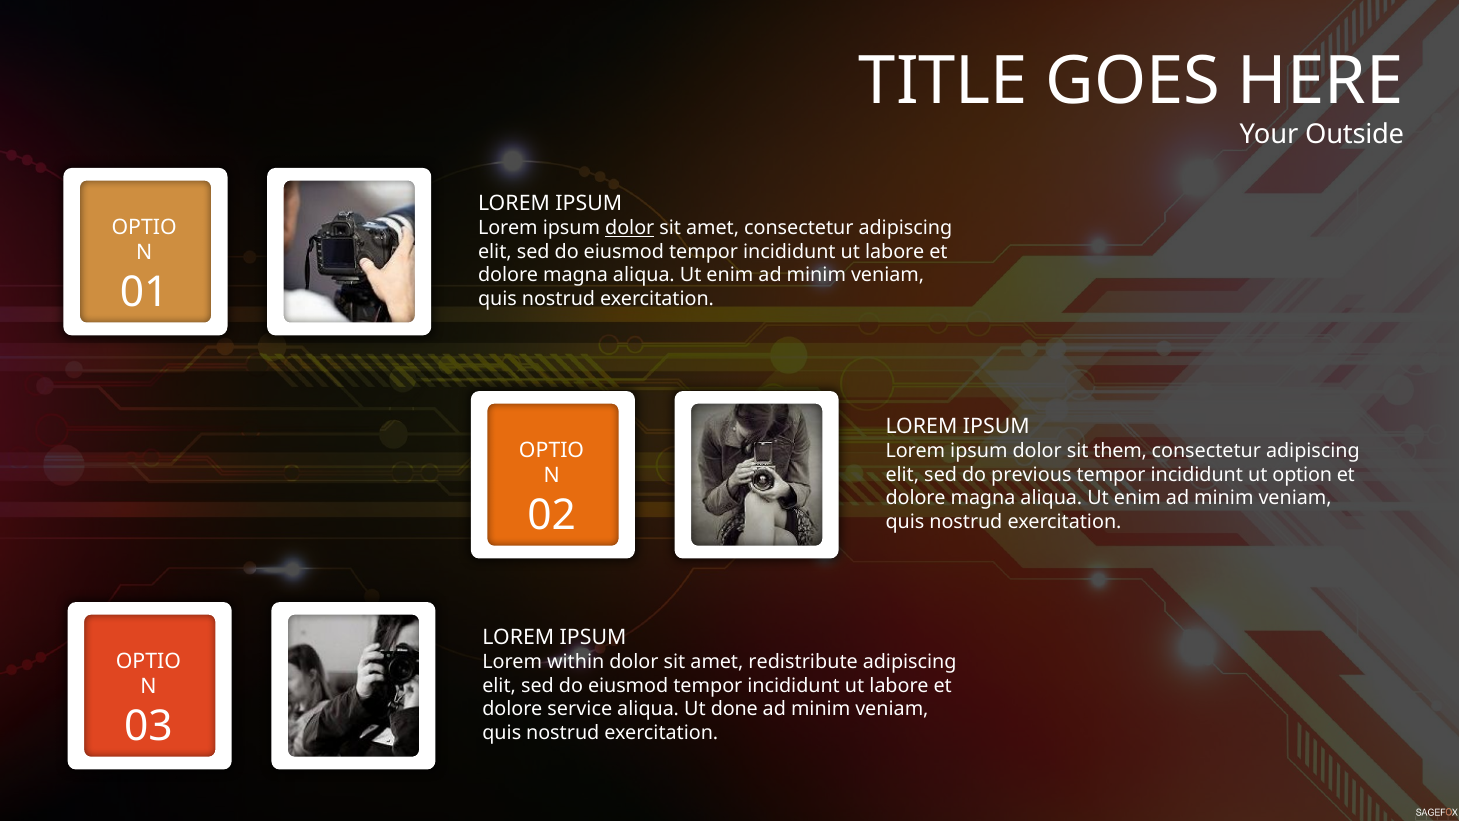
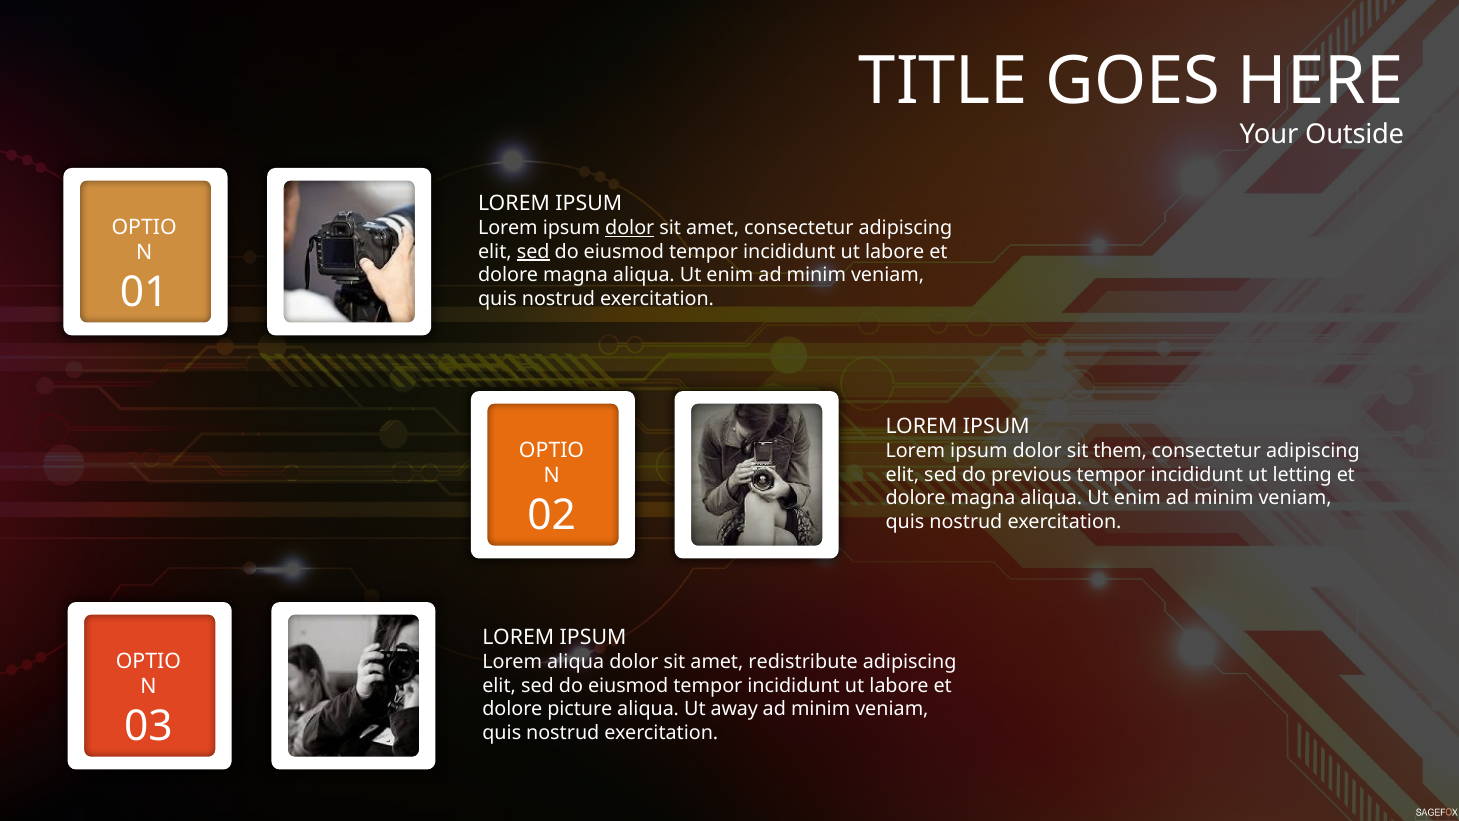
sed underline: none -> present (533, 251)
option: option -> letting (1302, 475)
Lorem within: within -> aliqua (576, 662)
service: service -> picture (580, 709)
done: done -> away (734, 709)
